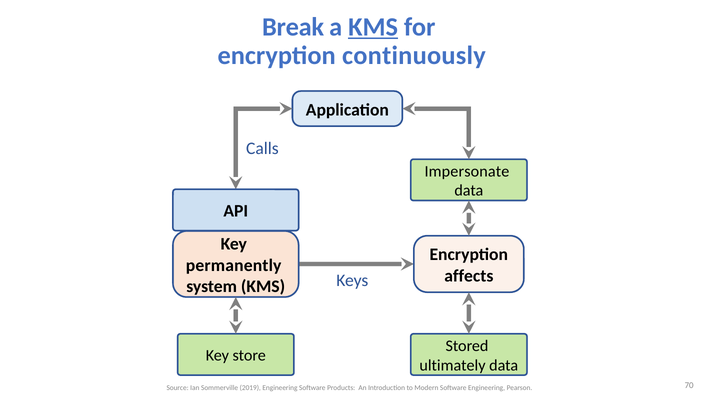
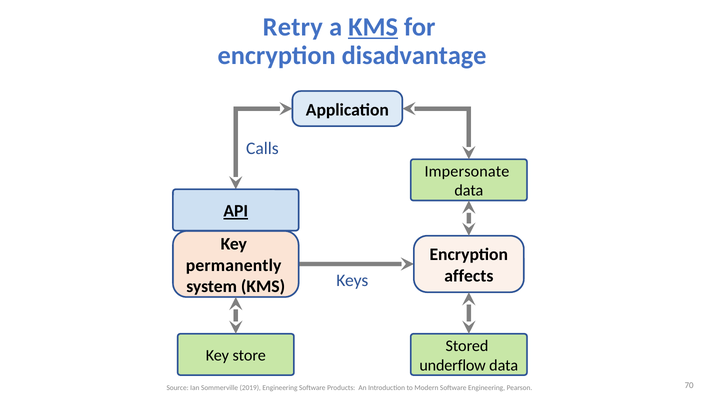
Break: Break -> Retry (293, 27)
continuously: continuously -> disadvantage (414, 55)
API underline: none -> present (236, 211)
ultimately: ultimately -> underflow (453, 366)
